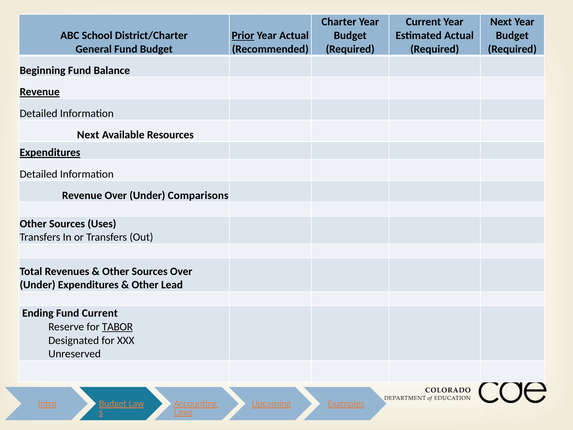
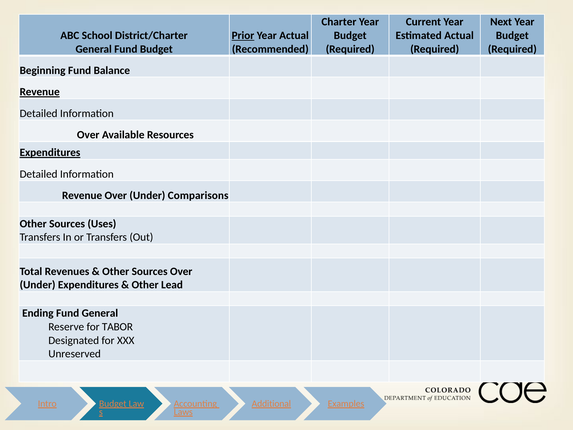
Next: Next -> Over (88, 135)
Fund Current: Current -> General (100, 313)
TABOR underline: present -> none (117, 327)
Upcoming: Upcoming -> Additional (271, 403)
